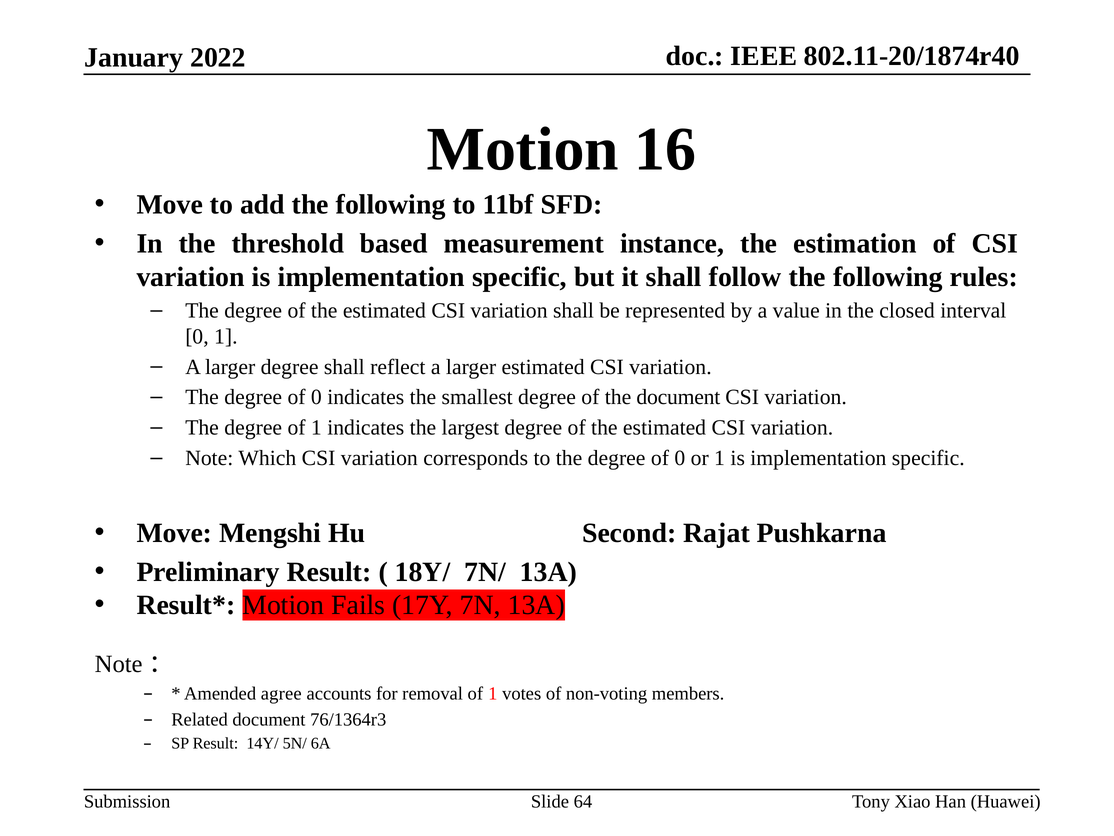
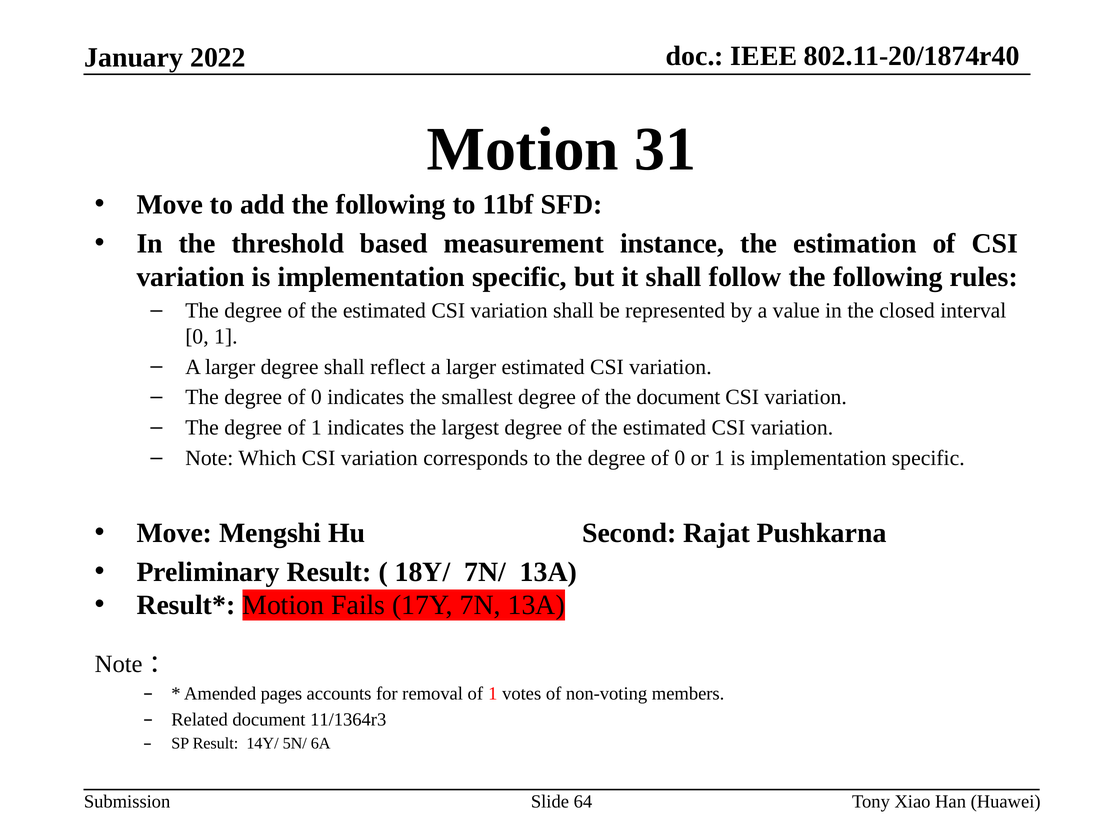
16: 16 -> 31 (665, 149)
agree: agree -> pages (281, 693)
76/1364r3: 76/1364r3 -> 11/1364r3 (348, 719)
